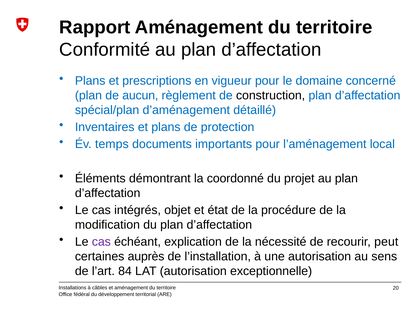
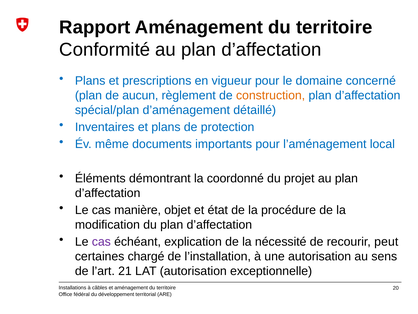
construction colour: black -> orange (271, 95)
temps: temps -> même (112, 144)
intégrés: intégrés -> manière (138, 210)
auprès: auprès -> chargé (146, 256)
84: 84 -> 21 (125, 271)
